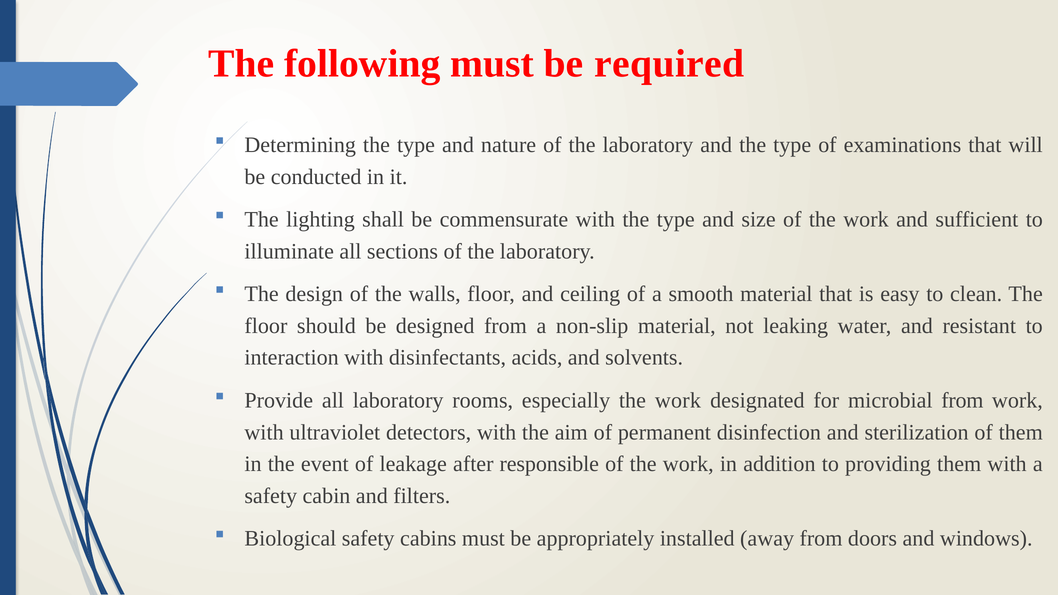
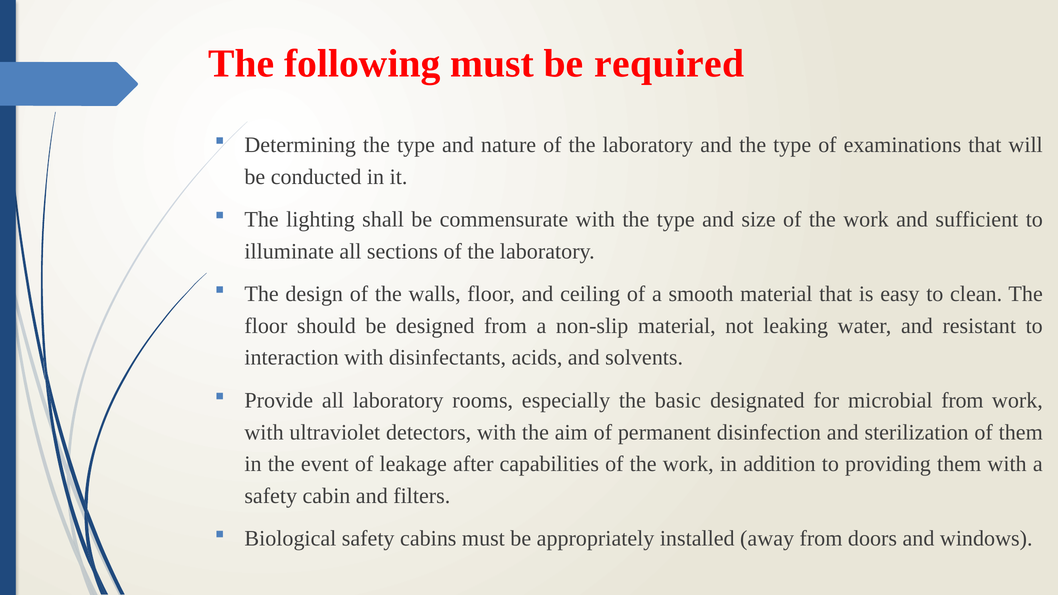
especially the work: work -> basic (678, 401)
responsible: responsible -> capabilities (549, 464)
